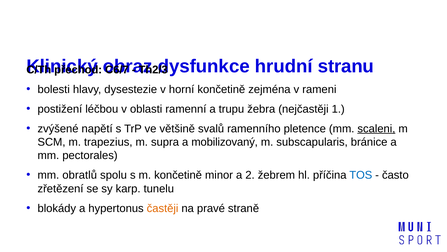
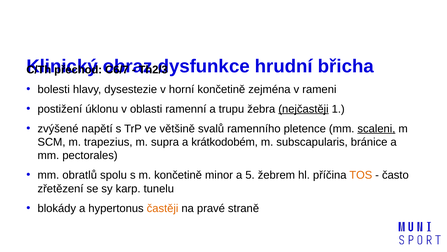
stranu: stranu -> břicha (346, 66)
léčbou: léčbou -> úklonu (102, 109)
nejčastěji underline: none -> present (303, 109)
mobilizovaný: mobilizovaný -> krátkodobém (225, 142)
2: 2 -> 5 (250, 175)
TOS colour: blue -> orange (361, 175)
